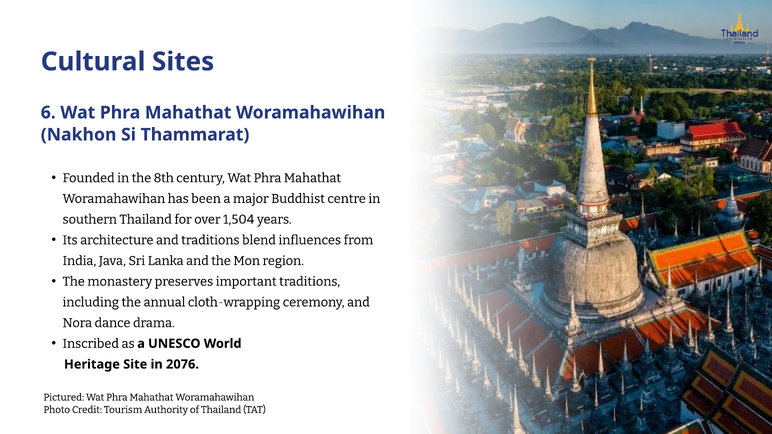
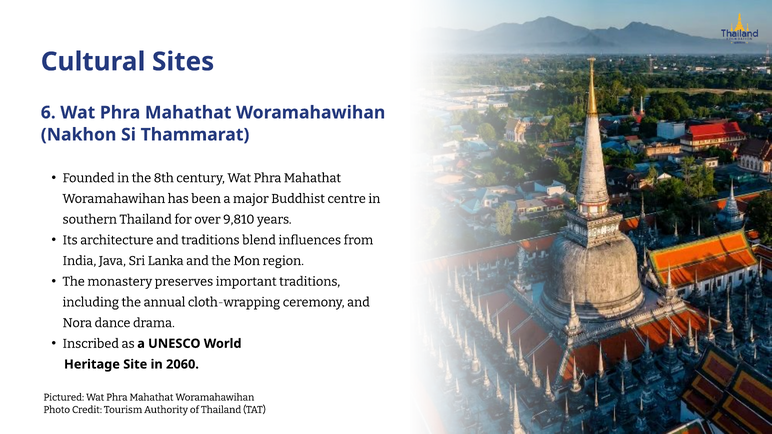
1,504: 1,504 -> 9,810 (239, 220)
2076: 2076 -> 2060 (182, 365)
